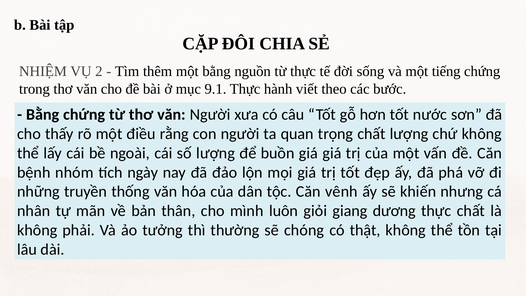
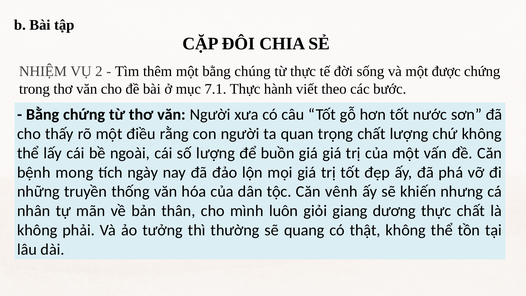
nguồn: nguồn -> chúng (253, 71)
tiếng: tiếng -> được (446, 71)
9.1: 9.1 -> 7.1 (215, 89)
nhóm: nhóm -> mong (74, 172)
chóng: chóng -> quang (304, 230)
